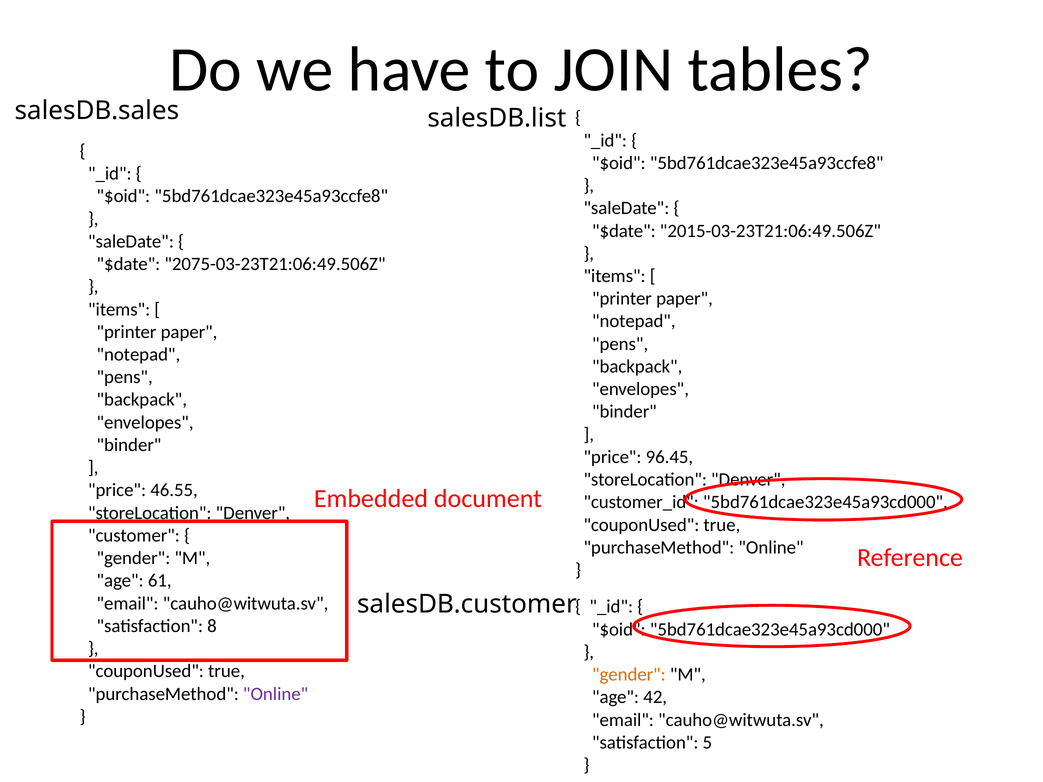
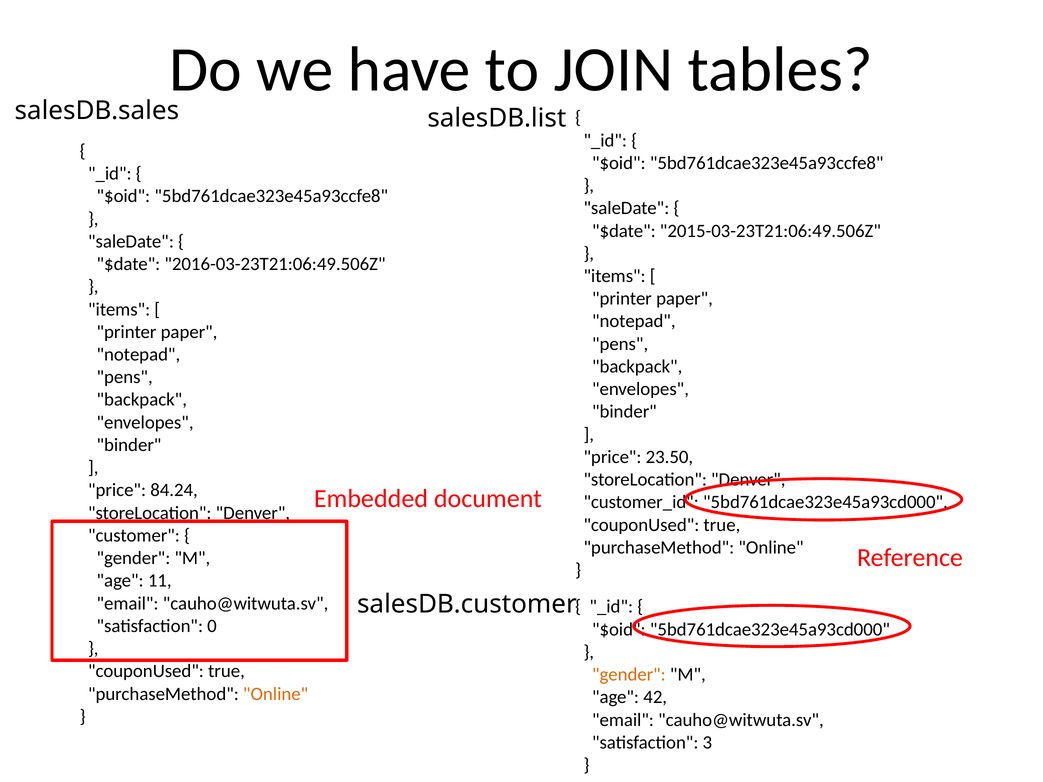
2075-03-23T21:06:49.506Z: 2075-03-23T21:06:49.506Z -> 2016-03-23T21:06:49.506Z (275, 264)
96.45: 96.45 -> 23.50 (669, 457)
46.55: 46.55 -> 84.24 (174, 490)
61: 61 -> 11 (160, 581)
8: 8 -> 0 (212, 626)
Online colour: purple -> orange (276, 694)
5: 5 -> 3 (707, 743)
